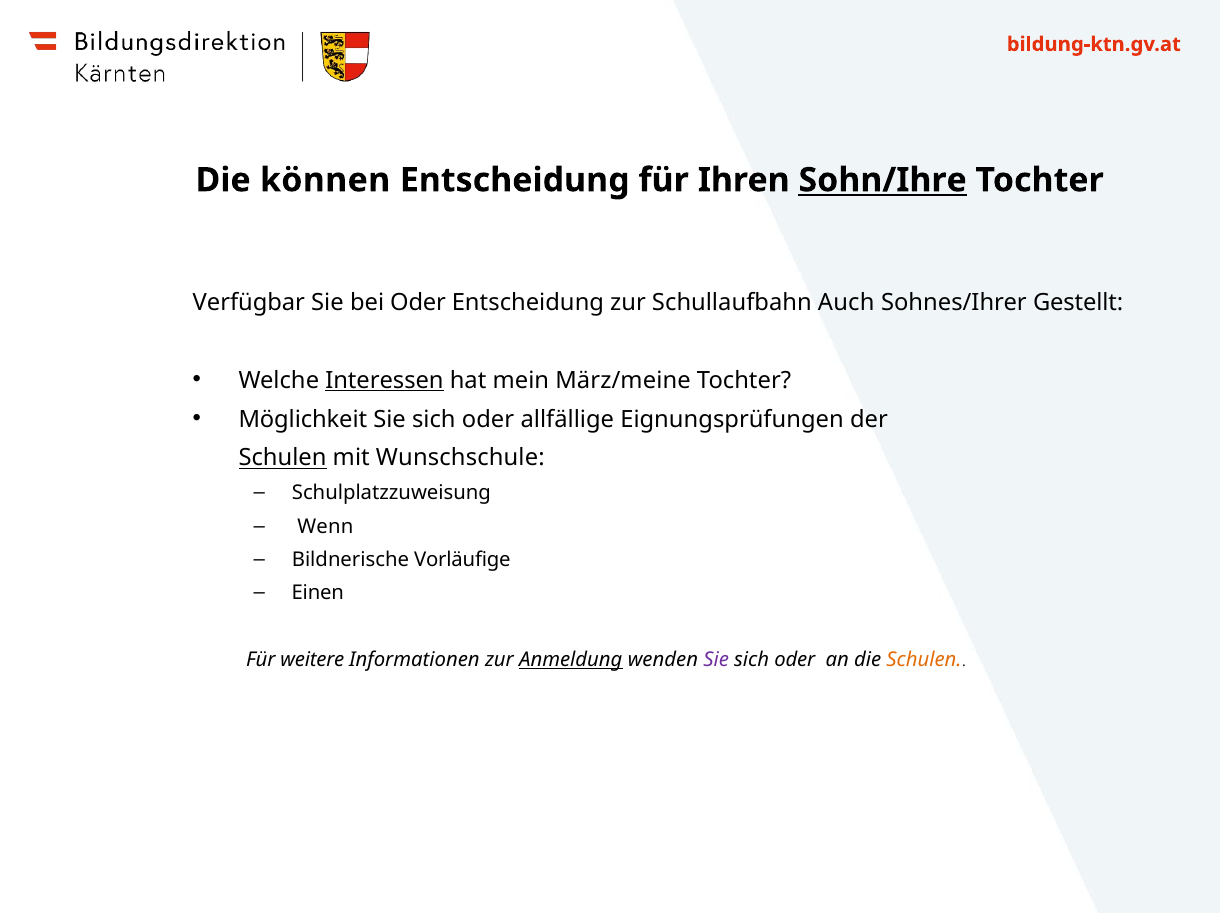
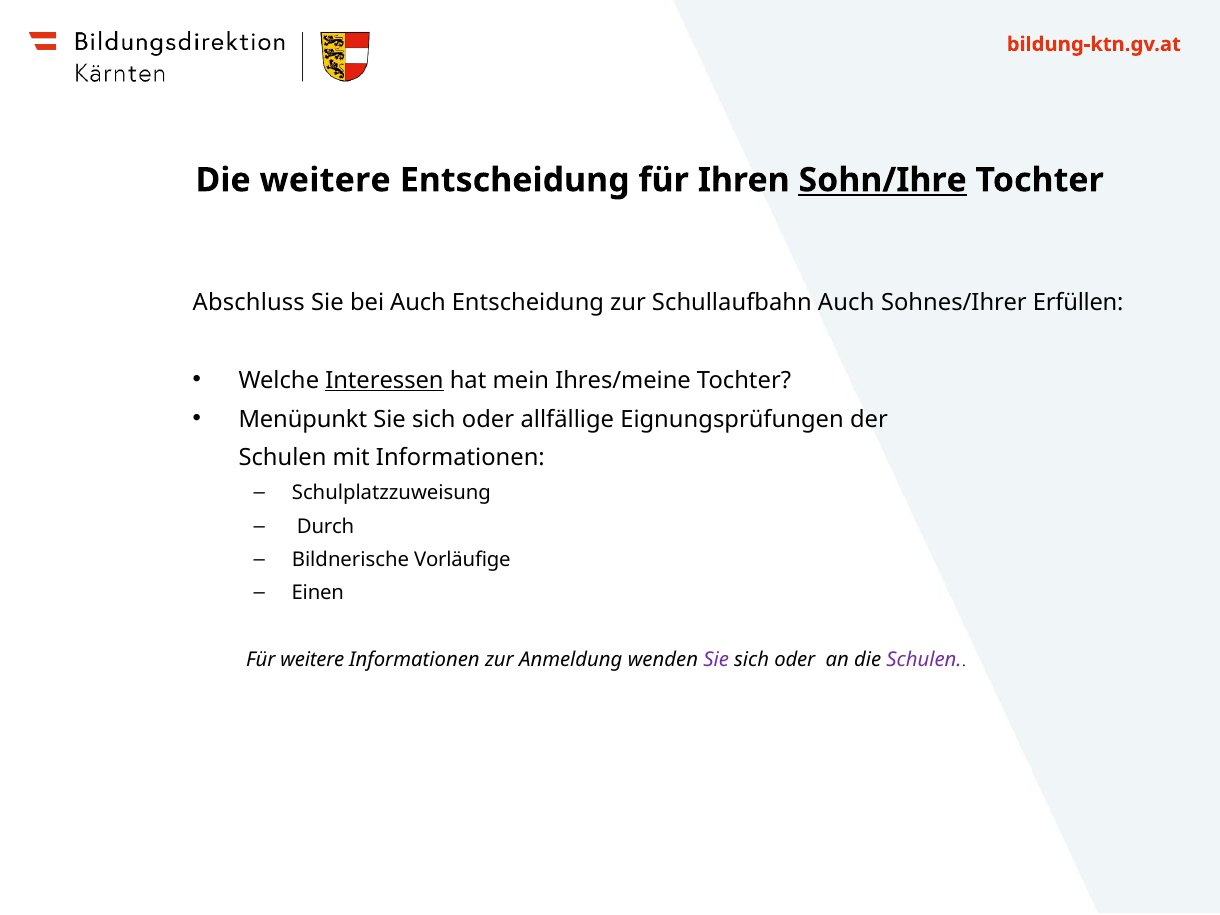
Die können: können -> weitere (325, 180)
Verfügbar: Verfügbar -> Abschluss (249, 303)
bei Oder: Oder -> Auch (418, 303)
Gestellt: Gestellt -> Erfüllen (1078, 303)
März/meine: März/meine -> Ihres/meine (623, 380)
Möglichkeit: Möglichkeit -> Menüpunkt (303, 419)
Schulen underline: present -> none (283, 458)
mit Wunschschule: Wunschschule -> Informationen (460, 458)
Wenn: Wenn -> Durch (326, 527)
Anmeldung underline: present -> none (571, 660)
Schulen colour: orange -> purple (924, 660)
